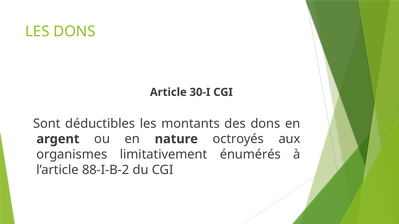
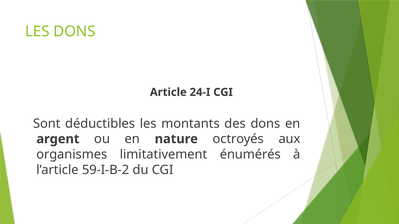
30-I: 30-I -> 24-I (200, 92)
88-I-B-2: 88-I-B-2 -> 59-I-B-2 (106, 170)
